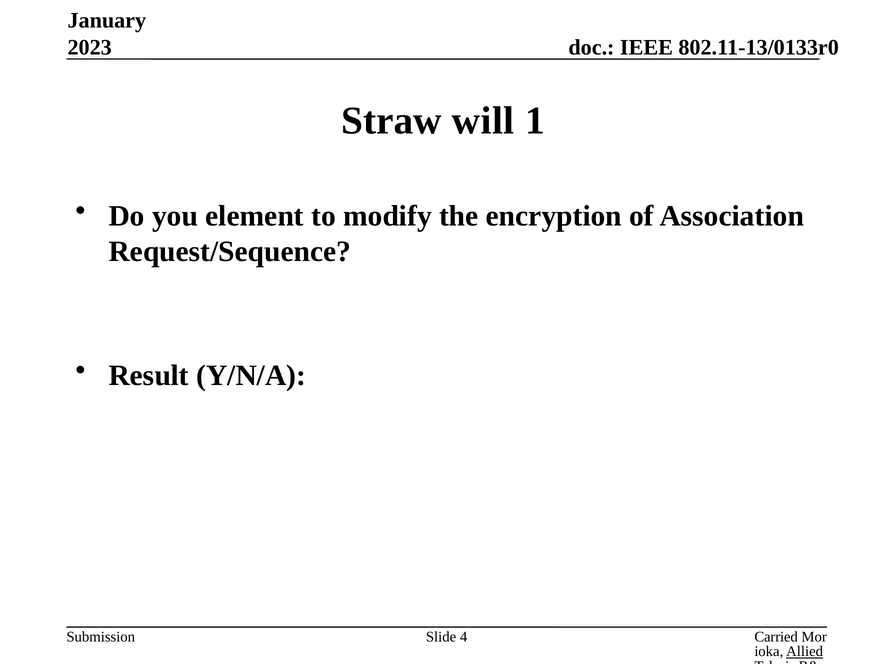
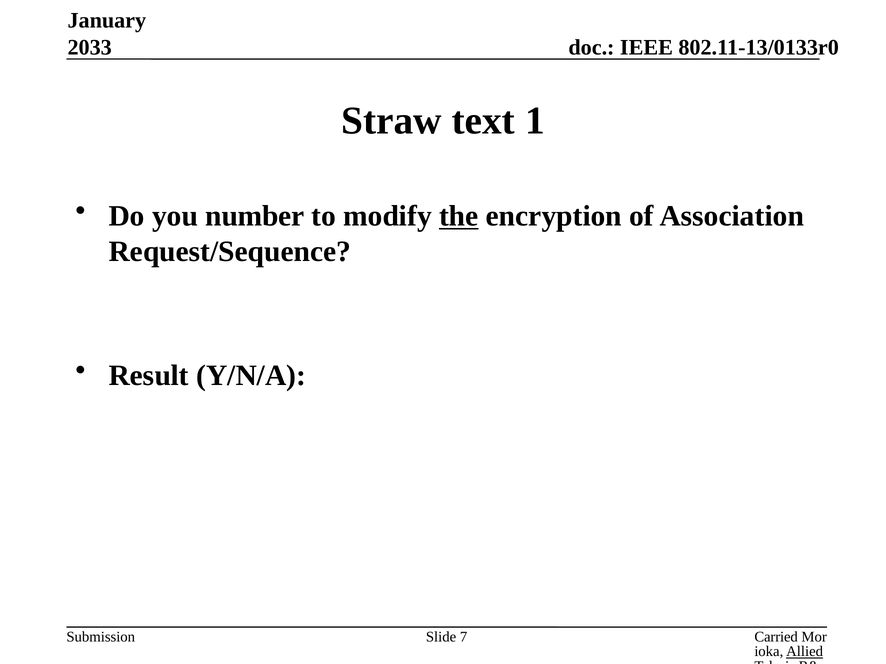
2023: 2023 -> 2033 (90, 47)
will: will -> text (483, 121)
element: element -> number (255, 216)
the underline: none -> present (459, 216)
4: 4 -> 7 (464, 637)
